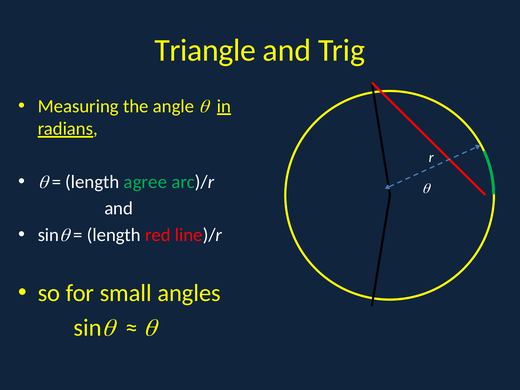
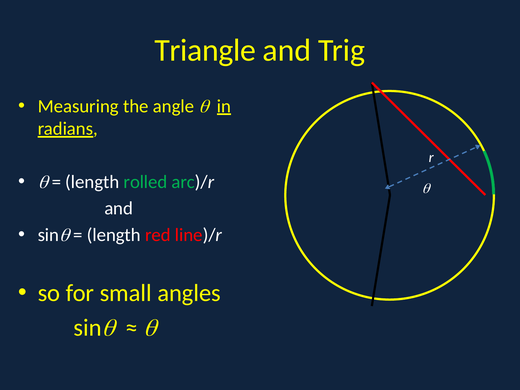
agree: agree -> rolled (145, 182)
